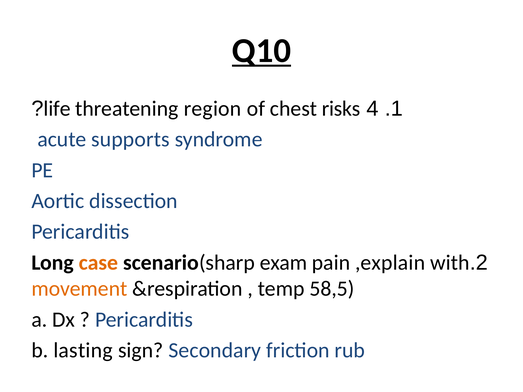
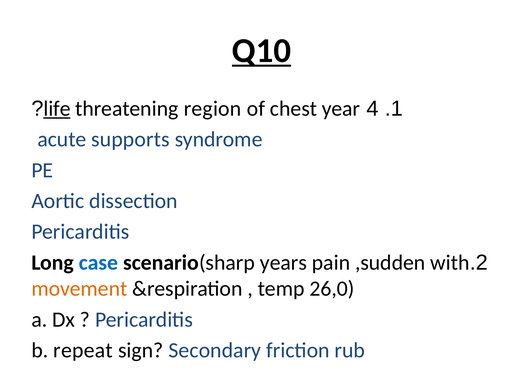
life underline: none -> present (57, 109)
risks: risks -> year (341, 109)
case colour: orange -> blue (98, 263)
exam: exam -> years (283, 263)
,explain: ,explain -> ,sudden (390, 263)
58,5: 58,5 -> 26,0 (332, 289)
lasting: lasting -> repeat (83, 351)
